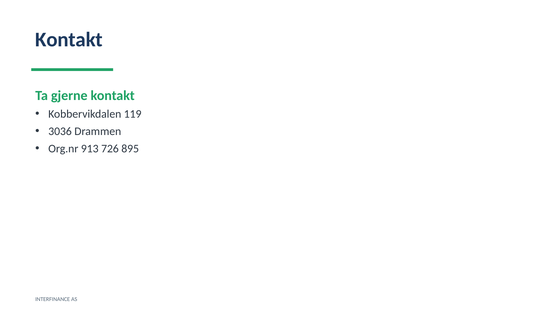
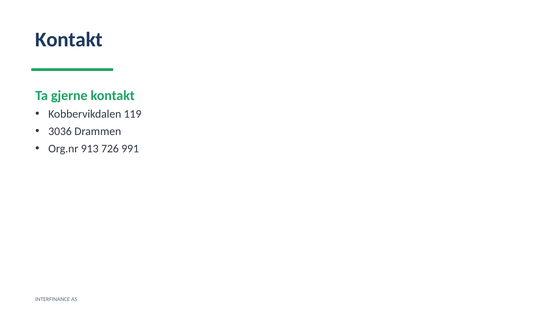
895: 895 -> 991 (130, 149)
